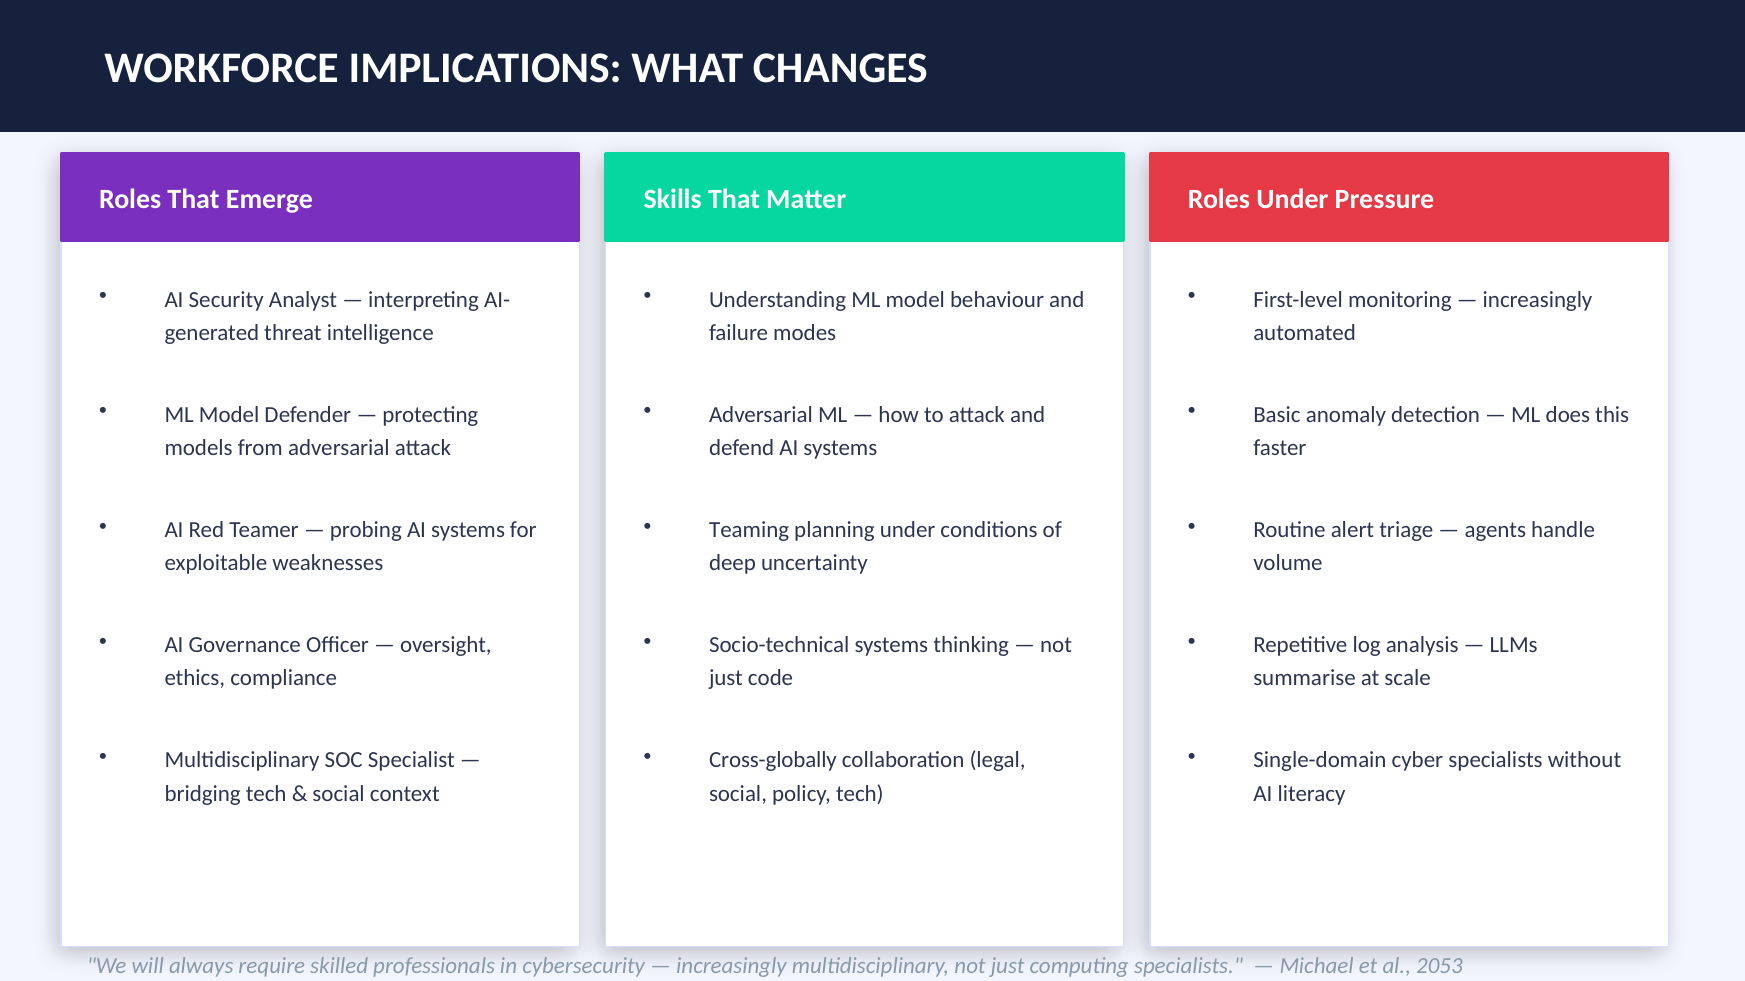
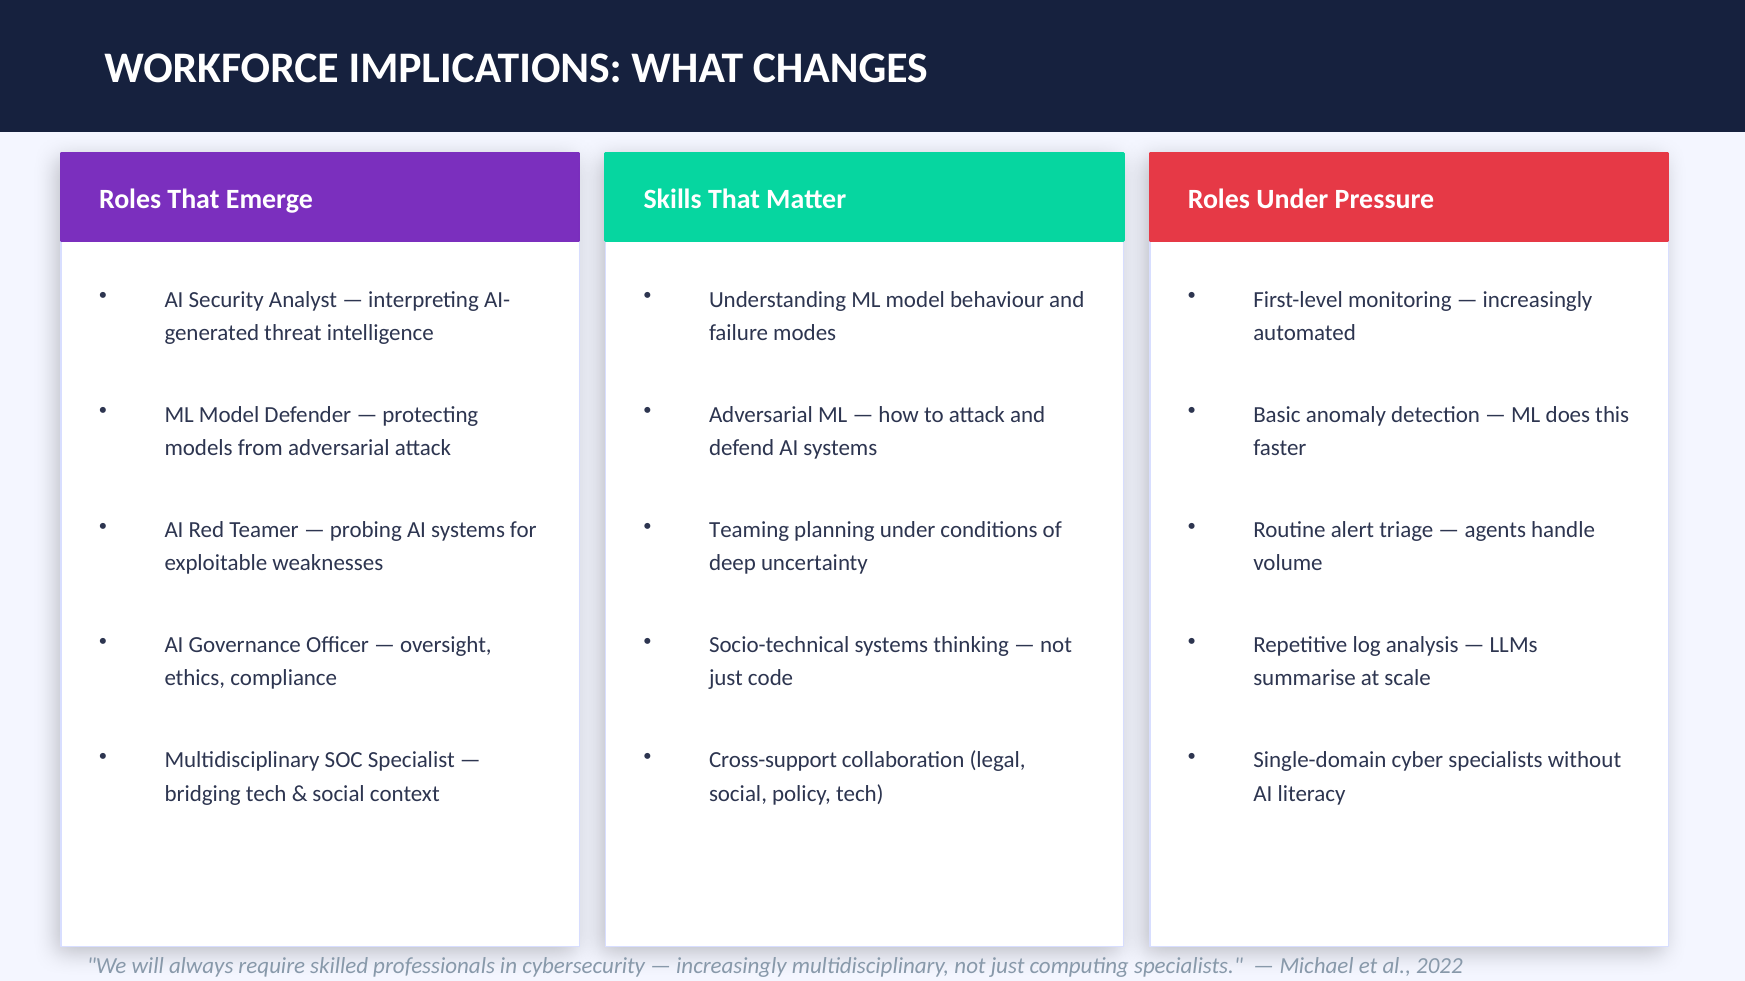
Cross-globally: Cross-globally -> Cross-support (773, 761)
2053: 2053 -> 2022 (1439, 967)
